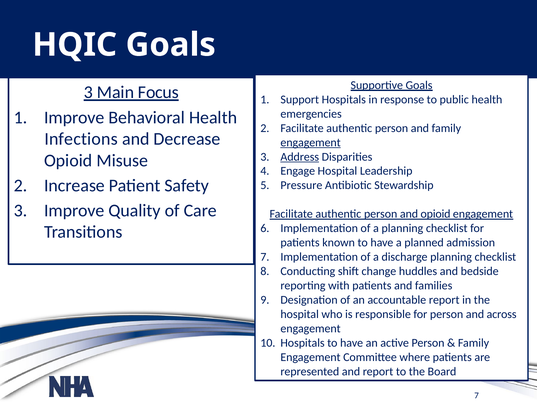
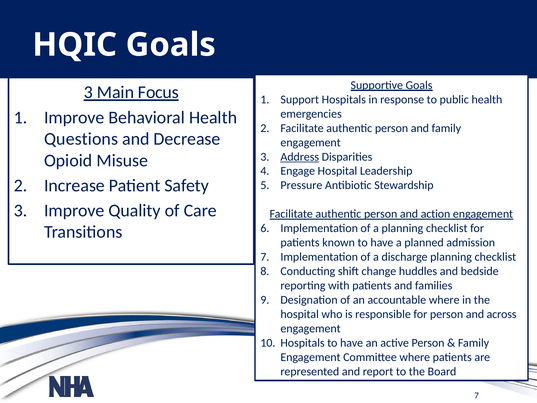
Infections: Infections -> Questions (81, 139)
engagement underline: present -> none (311, 142)
and opioid: opioid -> action (436, 214)
accountable report: report -> where (444, 300)
